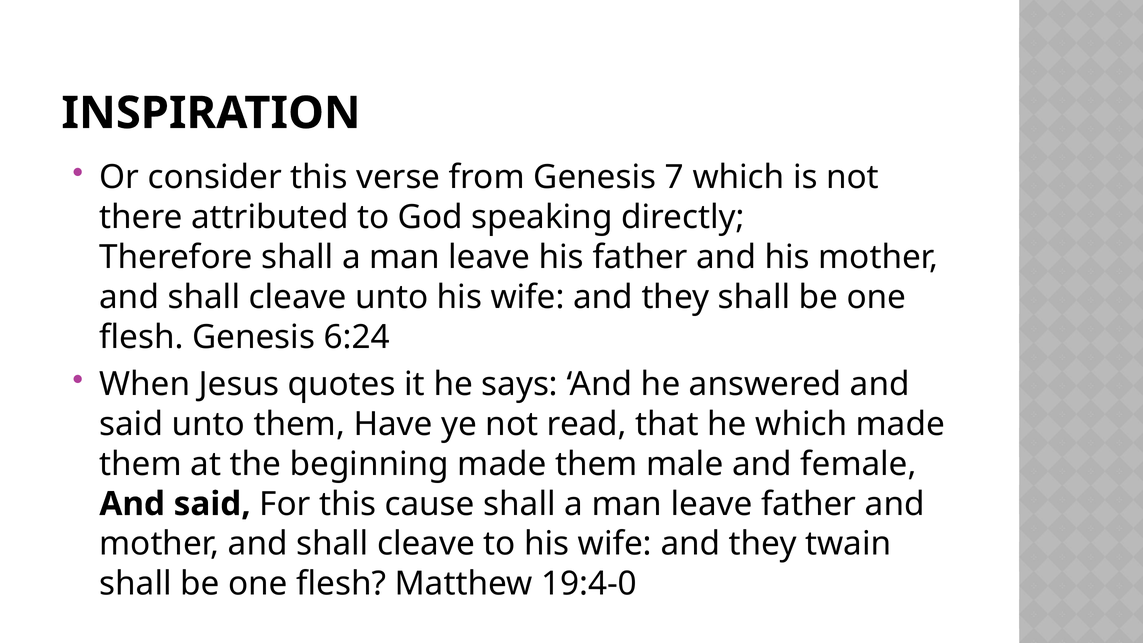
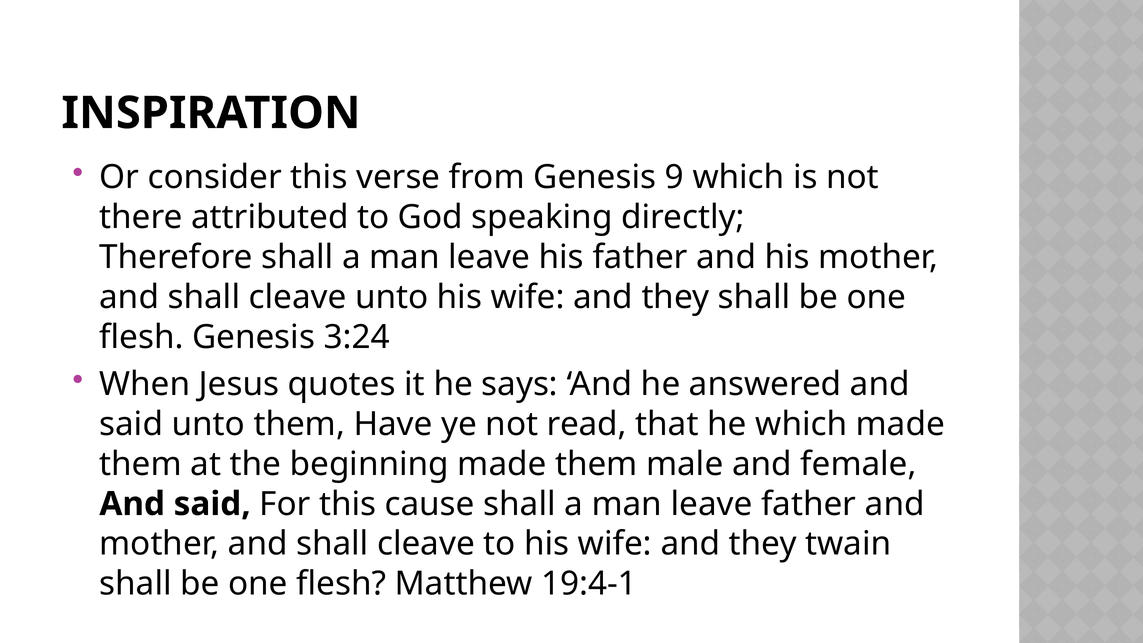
7: 7 -> 9 (674, 177)
6:24: 6:24 -> 3:24 (357, 337)
19:4-0: 19:4-0 -> 19:4-1 (589, 584)
